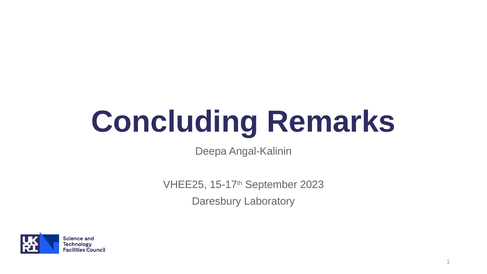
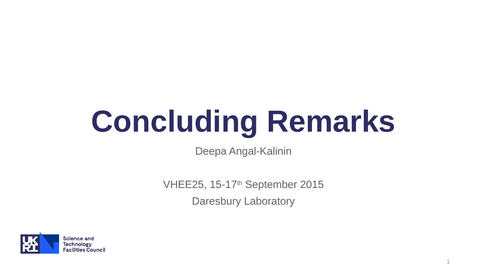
2023: 2023 -> 2015 (312, 185)
